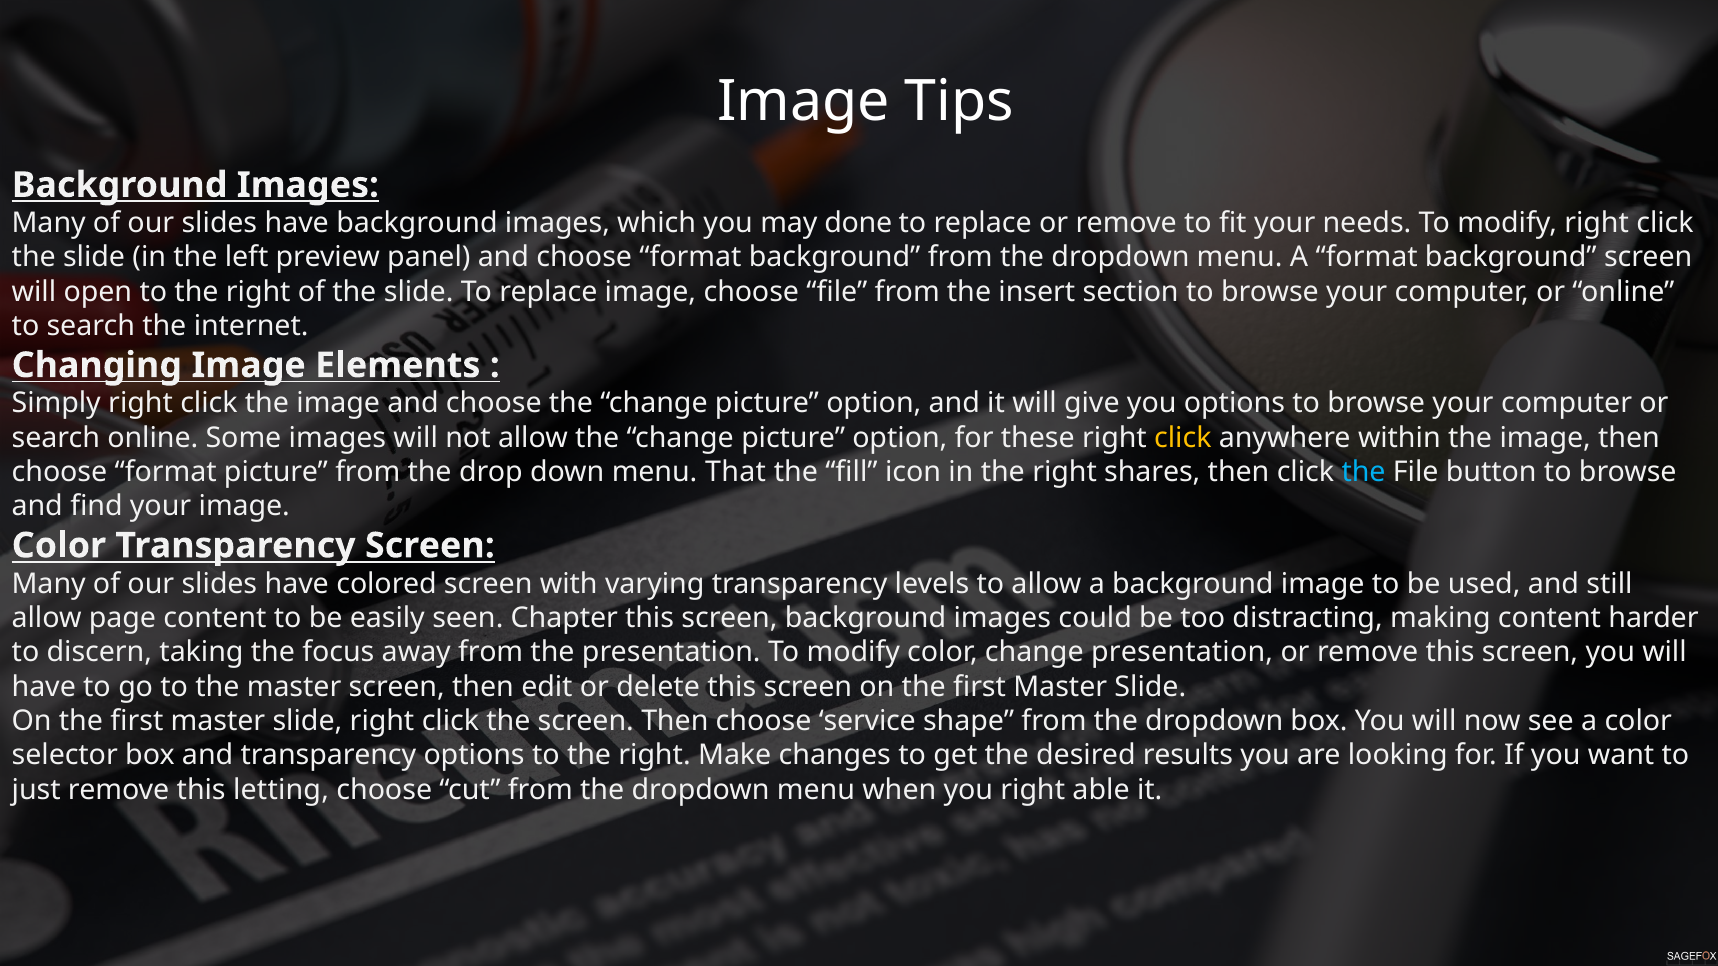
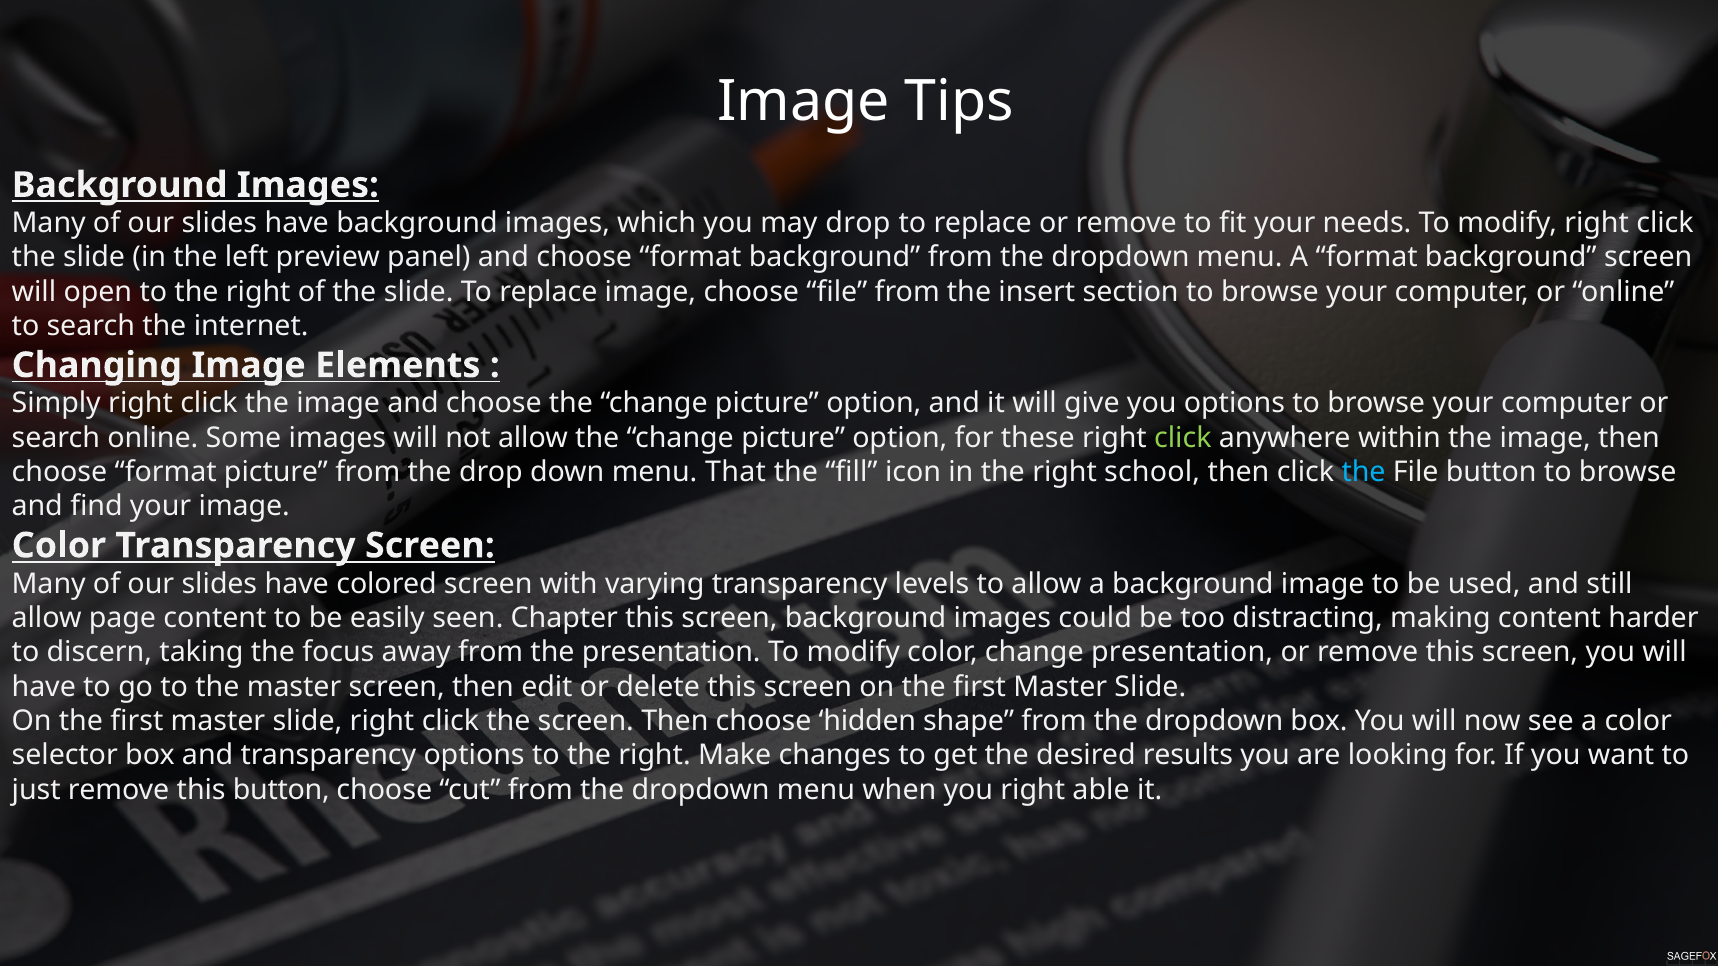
may done: done -> drop (858, 223)
click colour: yellow -> light green (1183, 438)
shares: shares -> school (1152, 472)
service: service -> hidden (867, 721)
this letting: letting -> button (281, 790)
